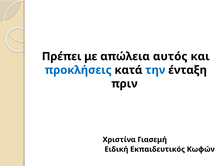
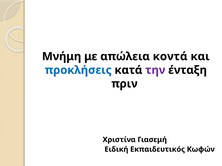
Πρέπει: Πρέπει -> Μνήμη (62, 57)
αυτός: αυτός -> κοντά (170, 57)
την colour: blue -> purple (155, 70)
